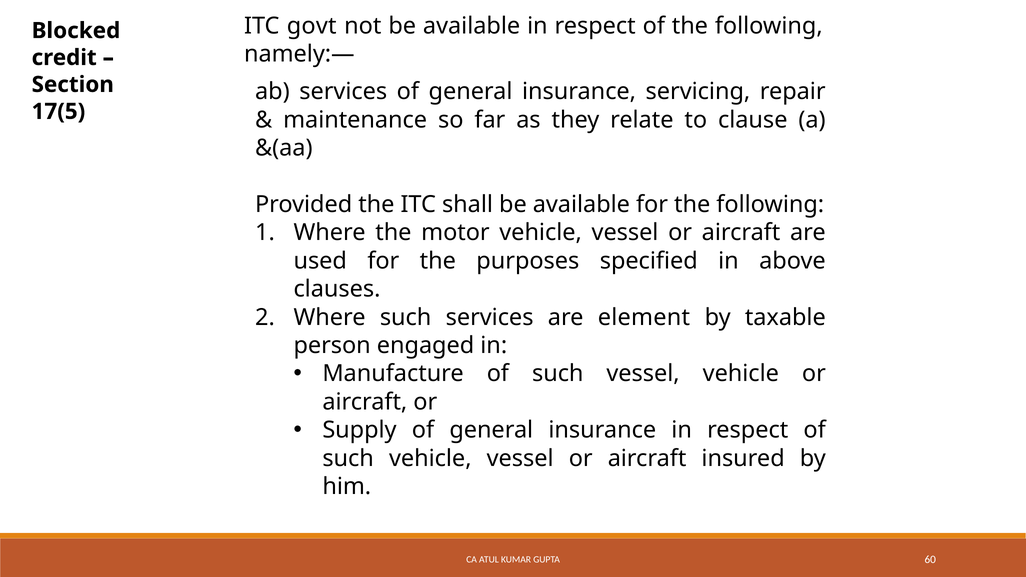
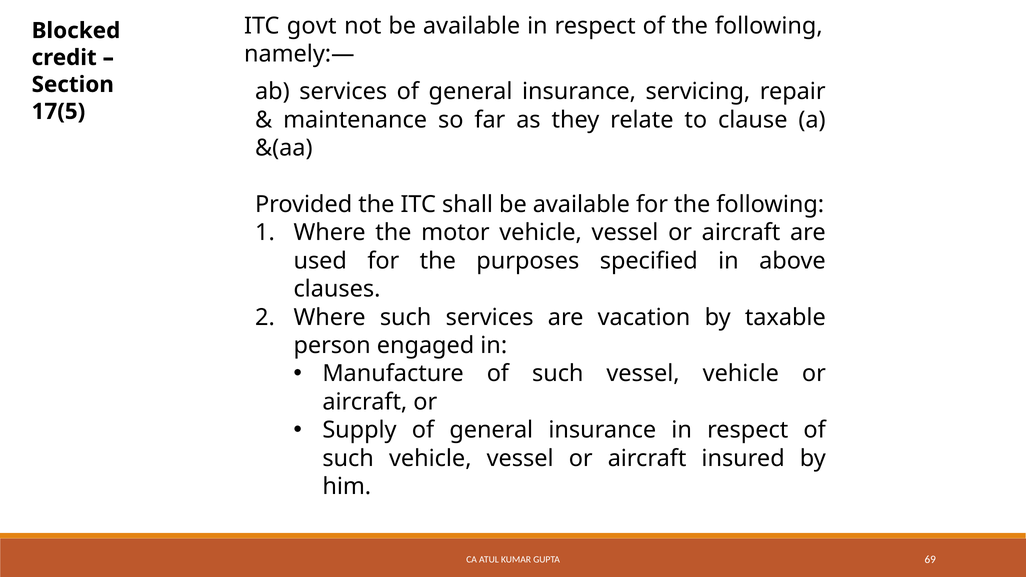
element: element -> vacation (644, 317)
60: 60 -> 69 (930, 560)
